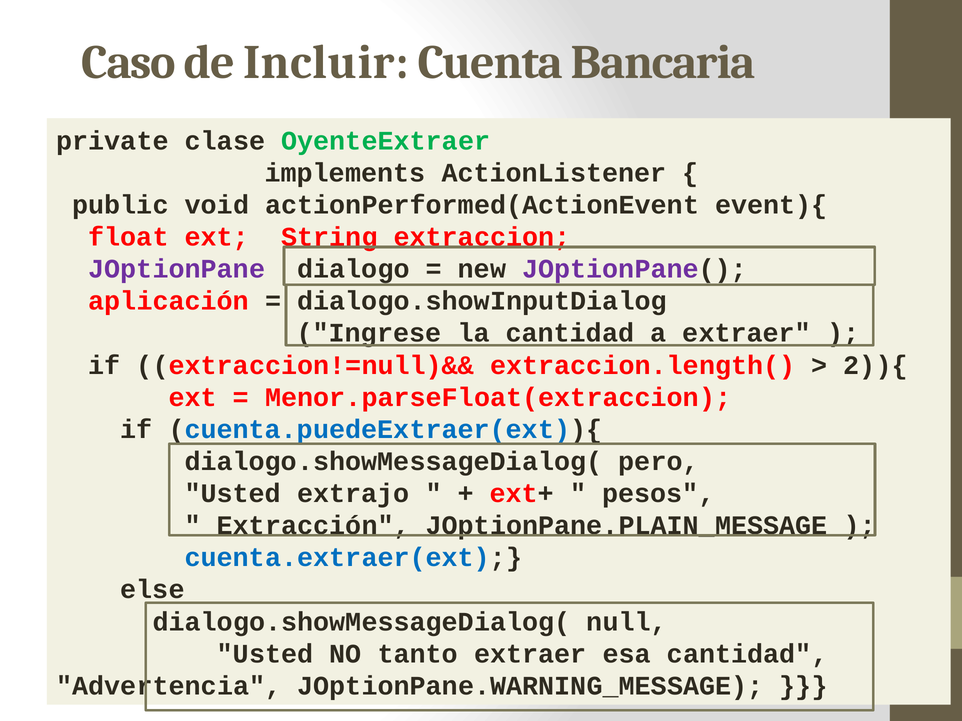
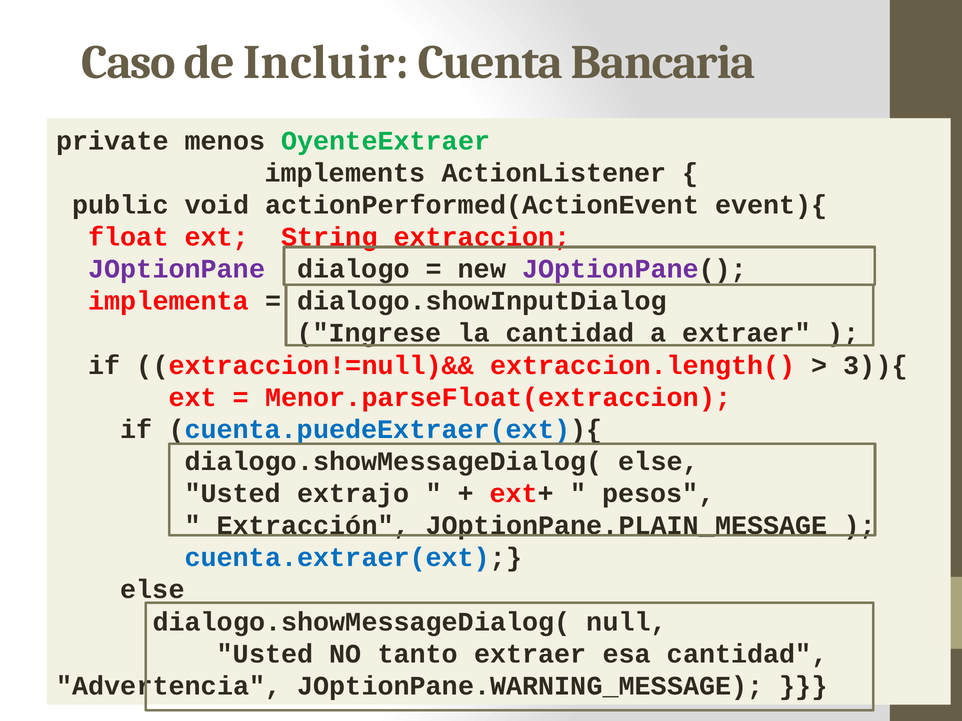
clase: clase -> menos (225, 141)
aplicación: aplicación -> implementa (169, 301)
2)){: 2)){ -> 3)){ (876, 365)
dialogo.showMessageDialog( pero: pero -> else (659, 462)
